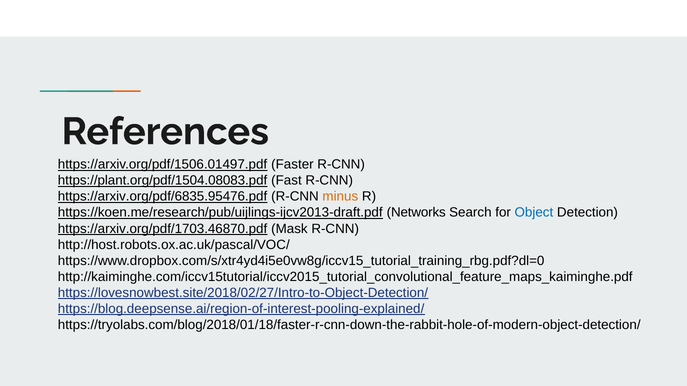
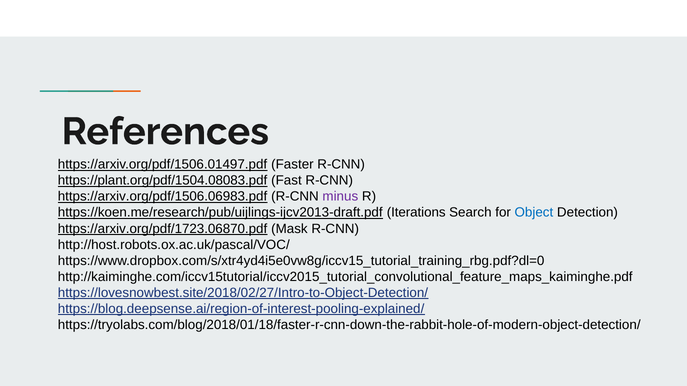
https://arxiv.org/pdf/6835.95476.pdf: https://arxiv.org/pdf/6835.95476.pdf -> https://arxiv.org/pdf/1506.06983.pdf (163, 197)
minus colour: orange -> purple (340, 197)
Networks: Networks -> Iterations (416, 213)
https://arxiv.org/pdf/1703.46870.pdf: https://arxiv.org/pdf/1703.46870.pdf -> https://arxiv.org/pdf/1723.06870.pdf (163, 229)
